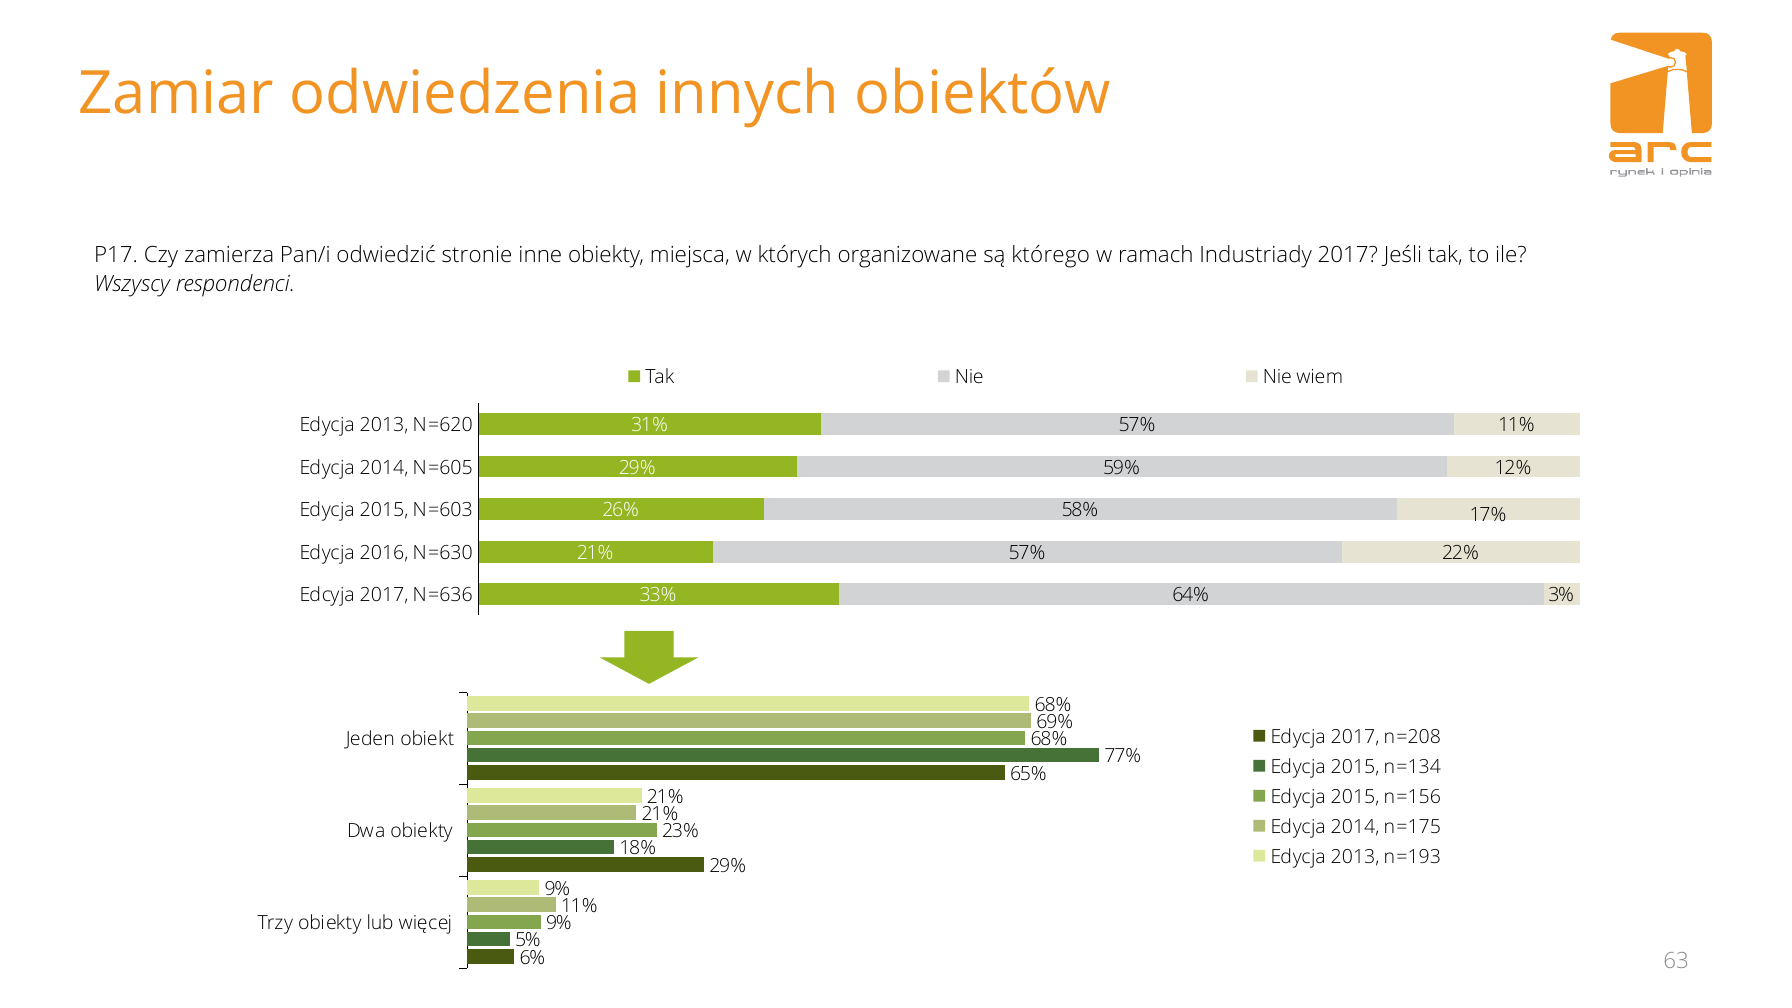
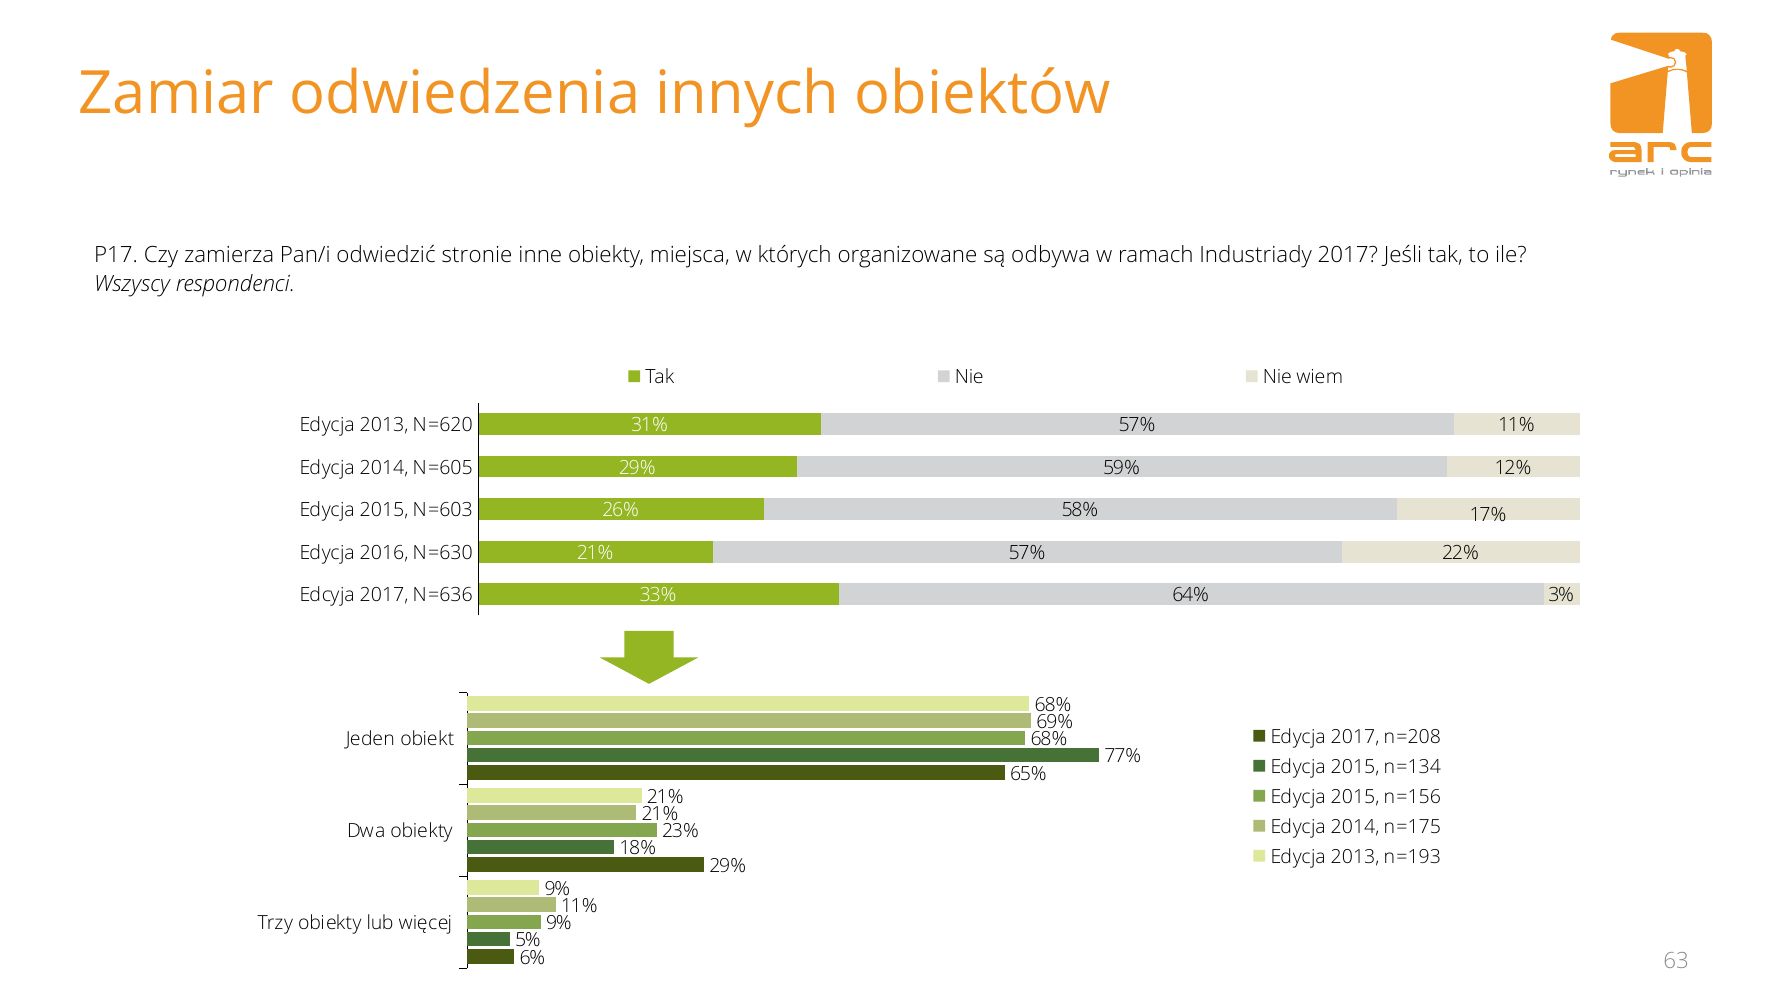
którego: którego -> odbywa (1051, 255)
